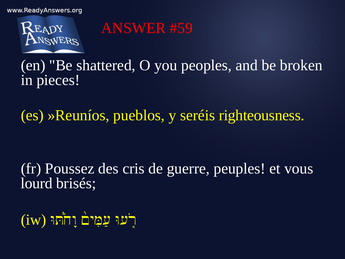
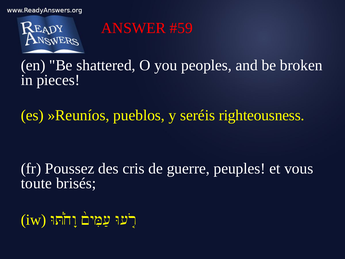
lourd: lourd -> toute (36, 183)
